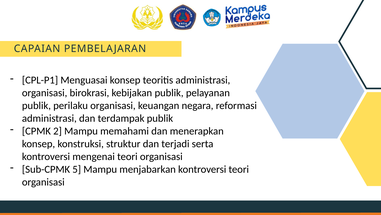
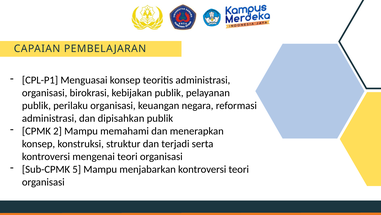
terdampak: terdampak -> dipisahkan (121, 118)
